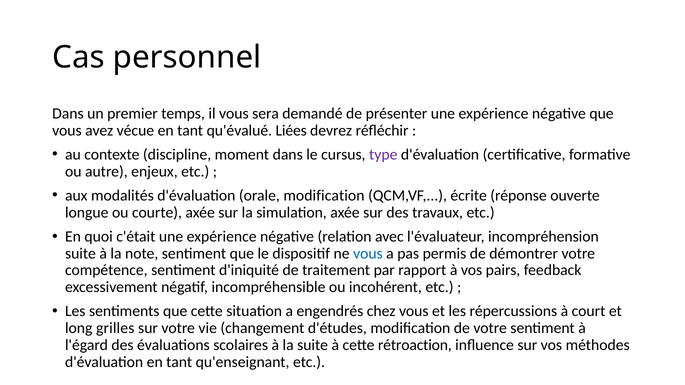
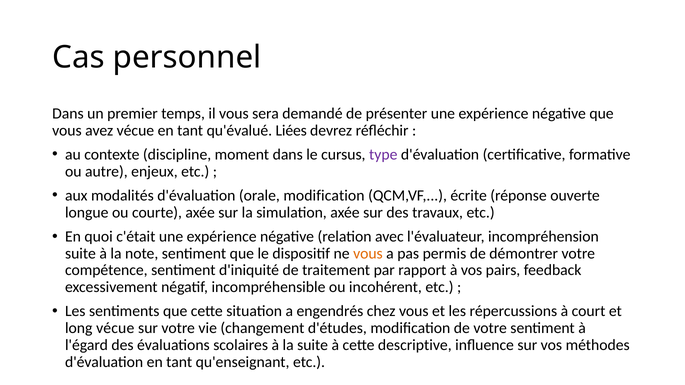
vous colour: blue -> orange (368, 254)
long grilles: grilles -> vécue (115, 329)
rétroaction: rétroaction -> descriptive (415, 345)
